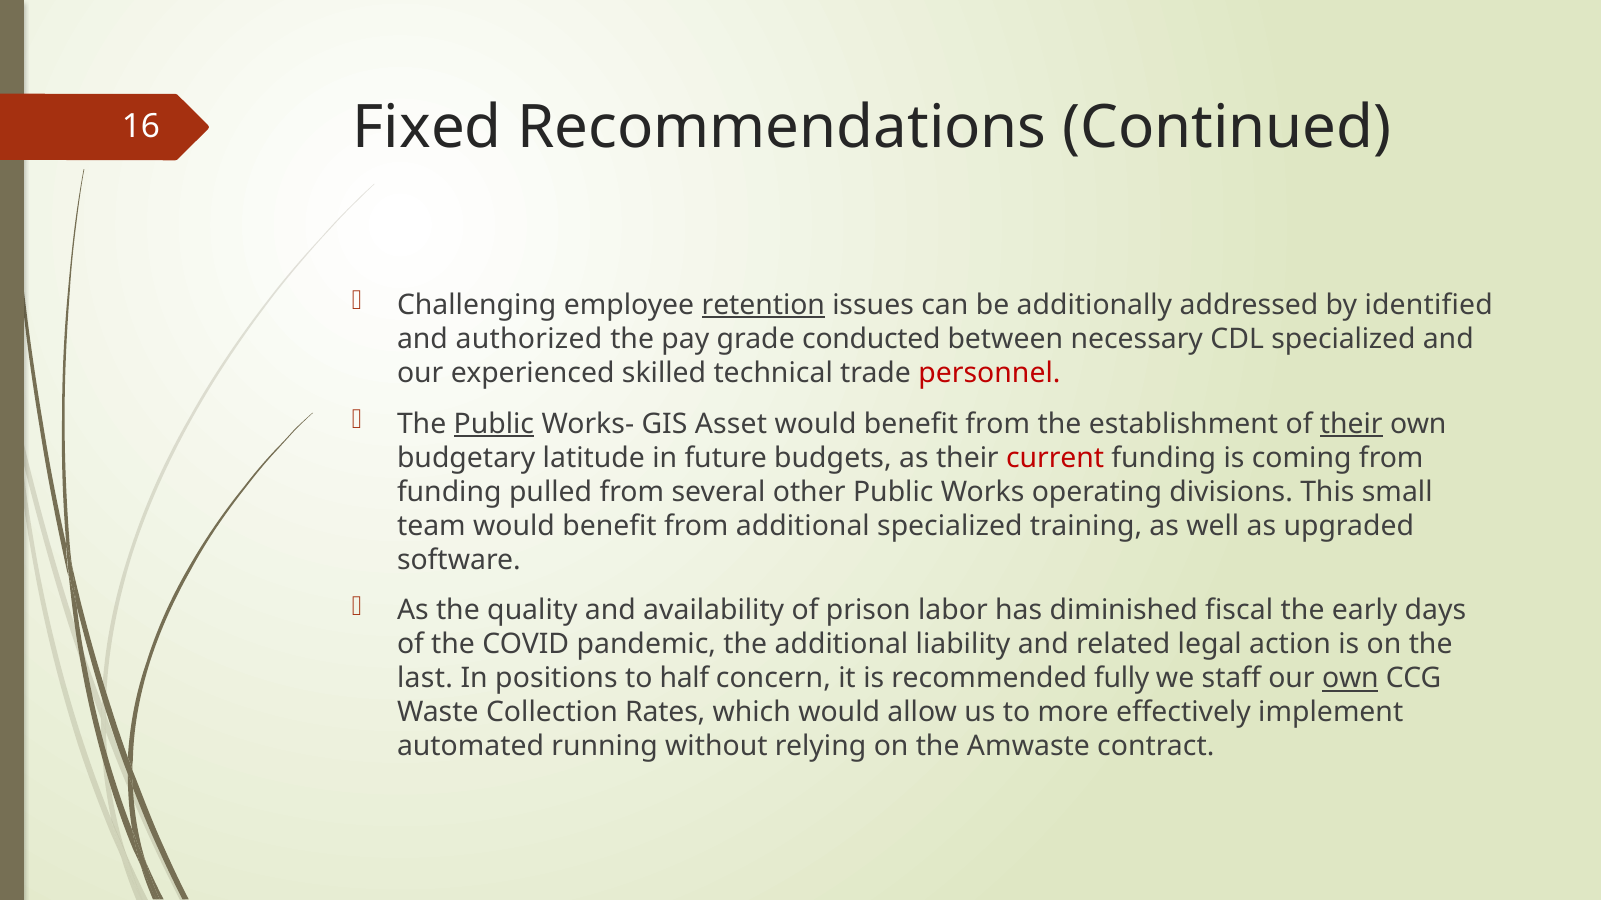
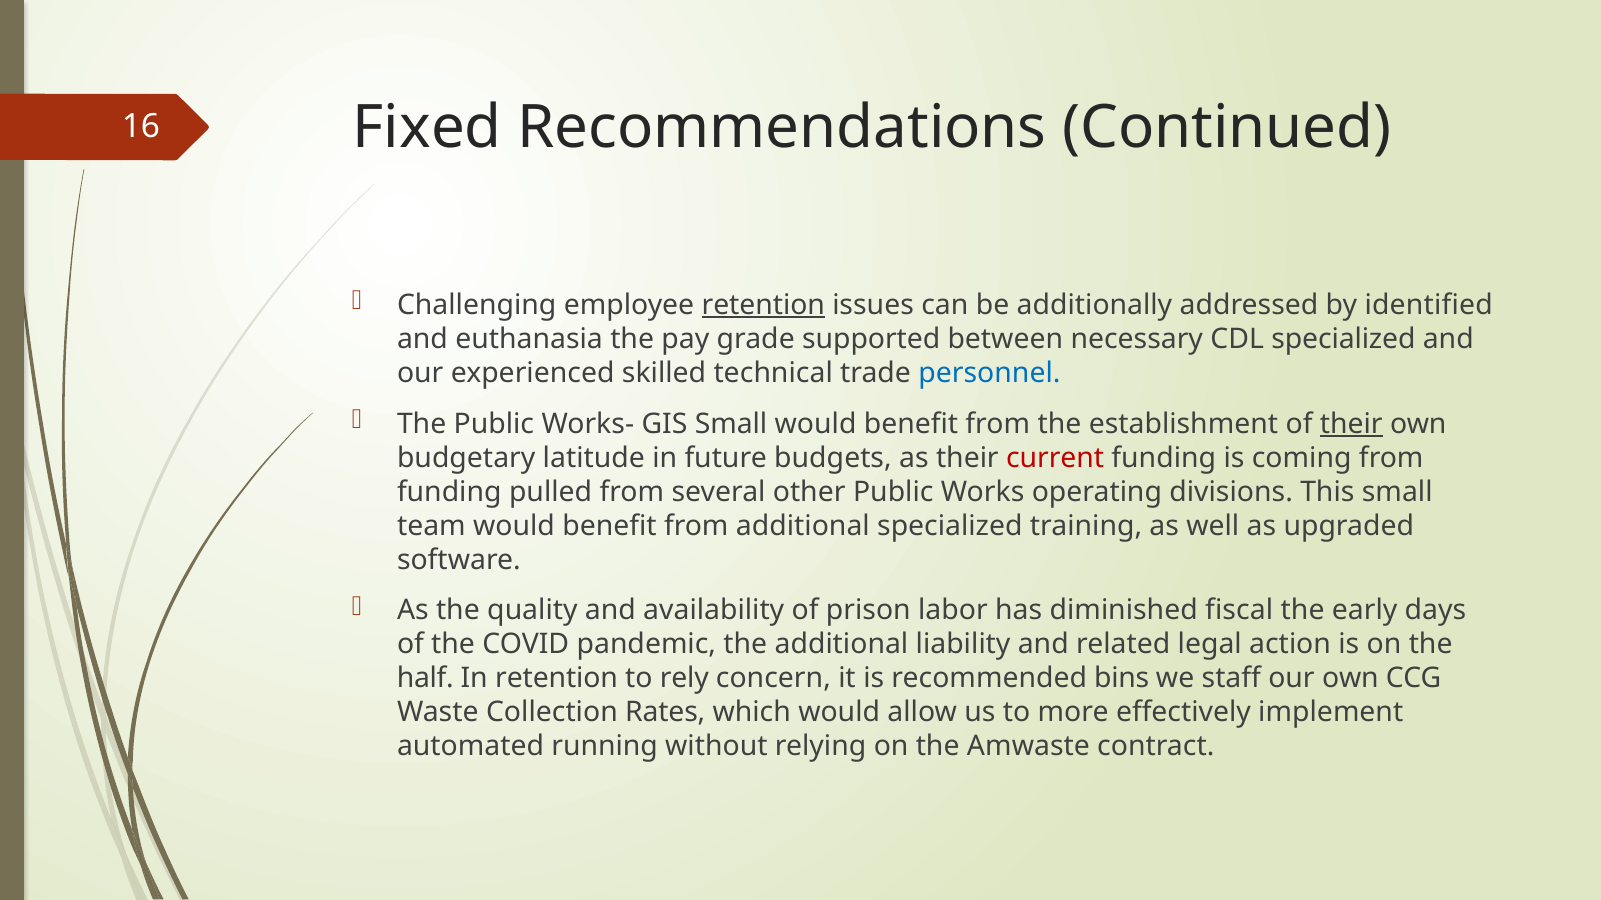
authorized: authorized -> euthanasia (529, 339)
conducted: conducted -> supported (871, 339)
personnel colour: red -> blue (989, 373)
Public underline: present -> none (494, 424)
GIS Asset: Asset -> Small (731, 424)
last: last -> half (425, 679)
In positions: positions -> retention (557, 679)
half: half -> rely (684, 679)
fully: fully -> bins (1122, 679)
own underline: present -> none (1350, 679)
